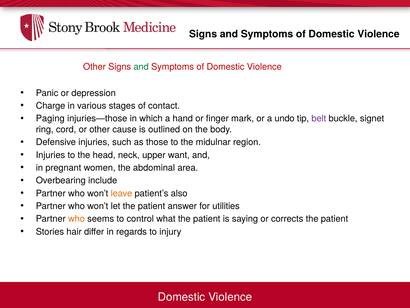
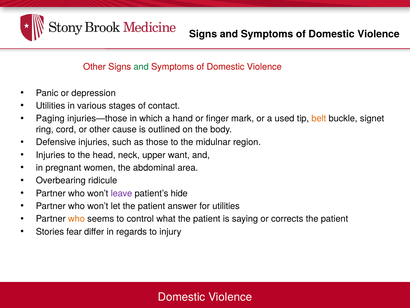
Charge: Charge -> Utilities (51, 106)
undo: undo -> used (285, 118)
belt colour: purple -> orange (319, 118)
include: include -> ridicule (103, 180)
leave colour: orange -> purple (121, 193)
also: also -> hide (179, 193)
hair: hair -> fear (74, 231)
